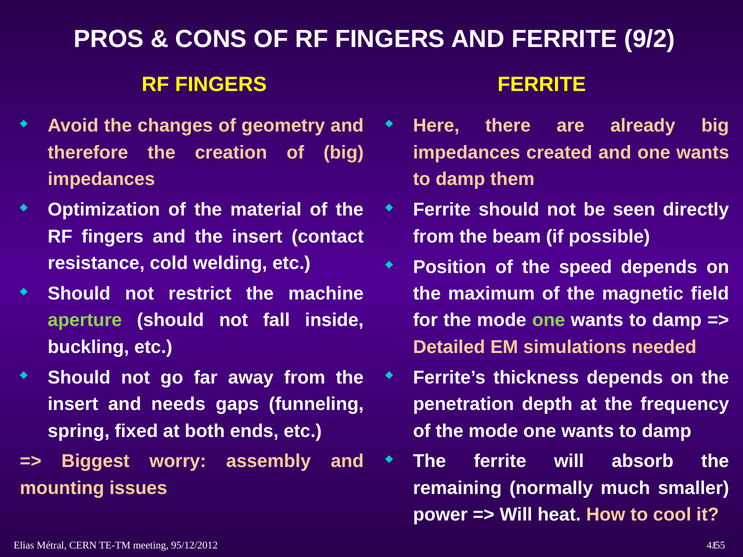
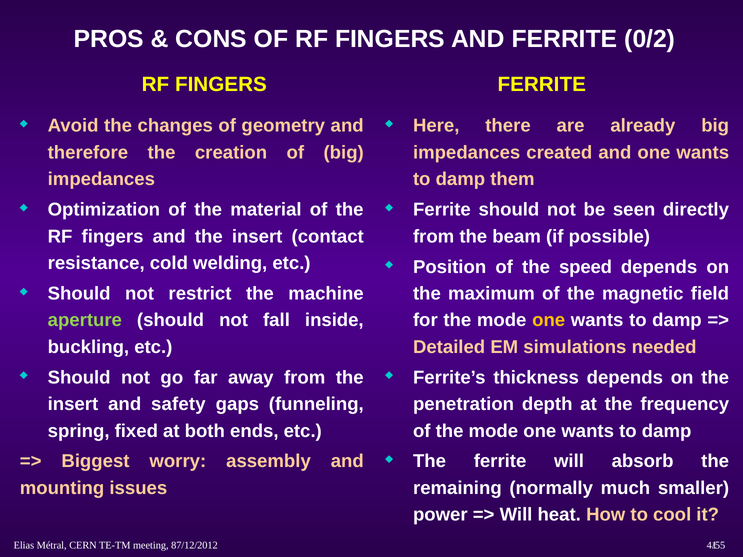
9/2: 9/2 -> 0/2 (650, 39)
one colour: light green -> yellow (549, 320)
needs: needs -> safety (178, 404)
95/12/2012: 95/12/2012 -> 87/12/2012 (194, 546)
